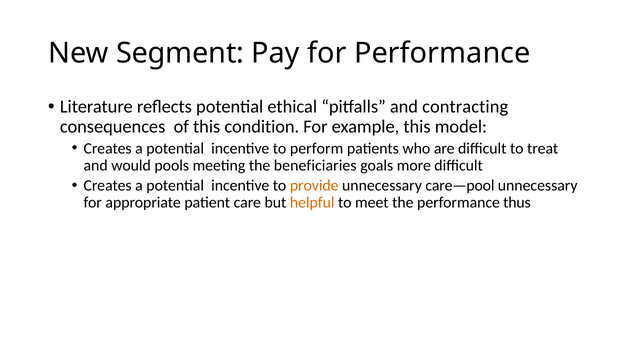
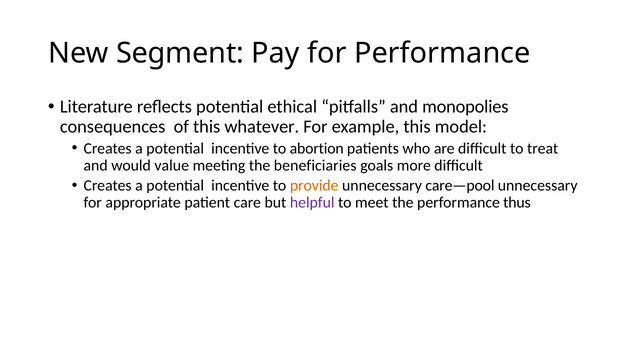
contracting: contracting -> monopolies (465, 107)
condition: condition -> whatever (262, 127)
perform: perform -> abortion (317, 148)
pools: pools -> value (172, 165)
helpful colour: orange -> purple (312, 203)
